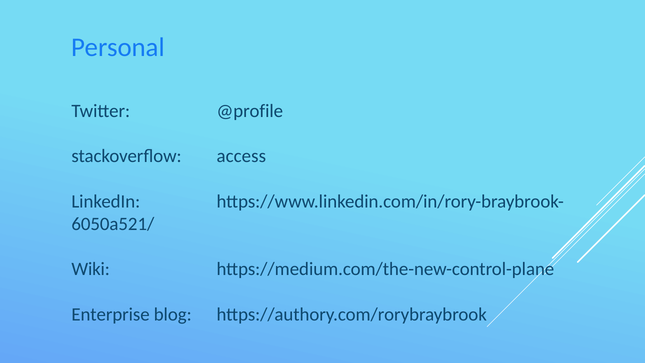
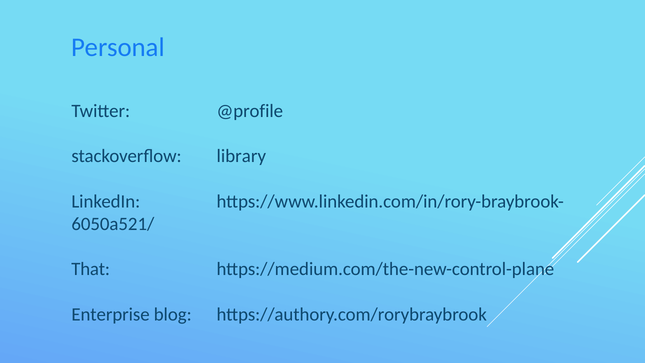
access: access -> library (241, 156)
Wiki: Wiki -> That (91, 269)
